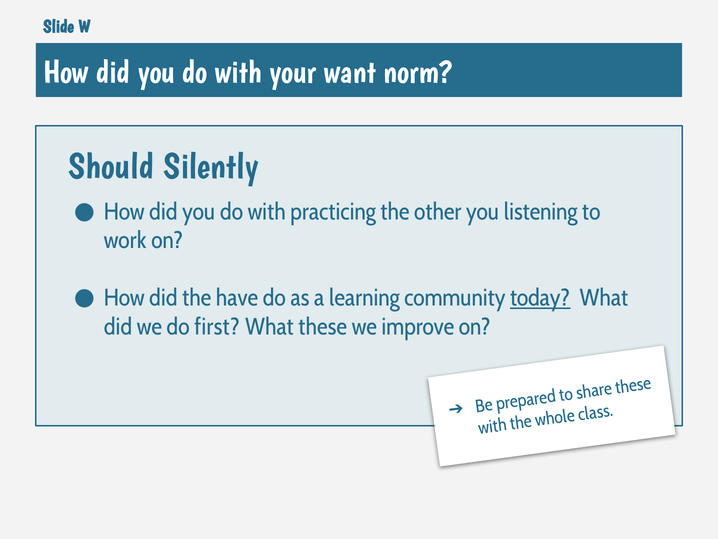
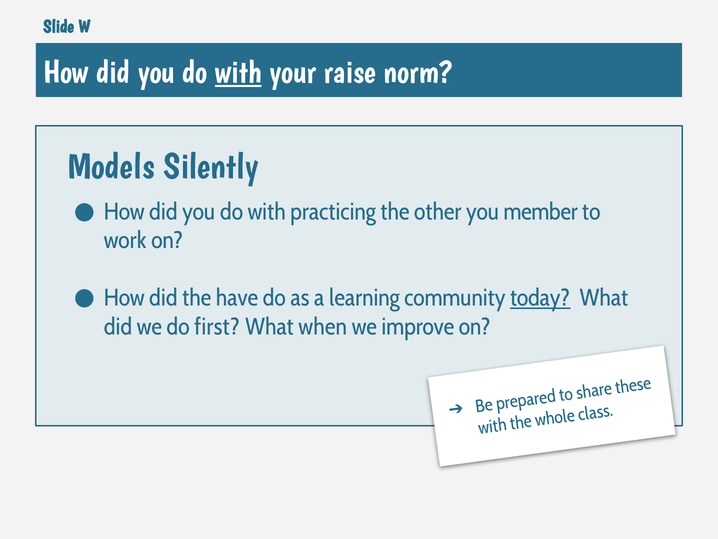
with underline: none -> present (238, 72)
want: want -> raise (350, 72)
Should: Should -> Models (111, 166)
listening: listening -> member (541, 211)
What these: these -> when (323, 326)
